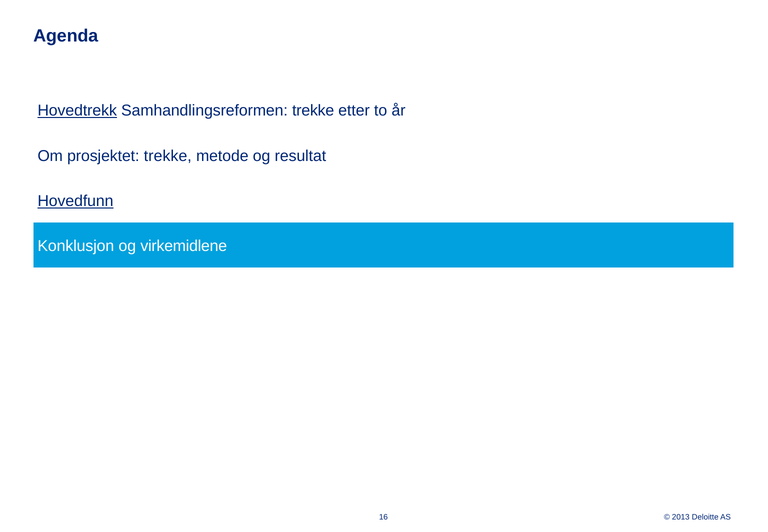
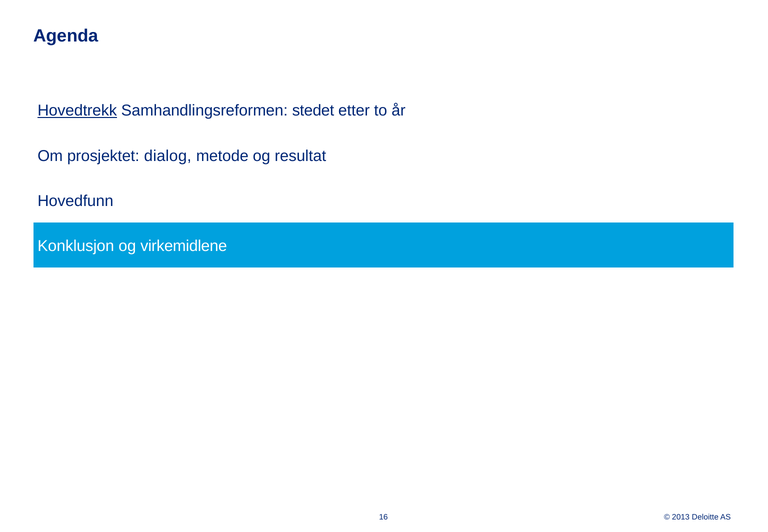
Samhandlingsreformen trekke: trekke -> stedet (313, 111)
prosjektet trekke: trekke -> dialog (168, 156)
Hovedfunn underline: present -> none (75, 201)
